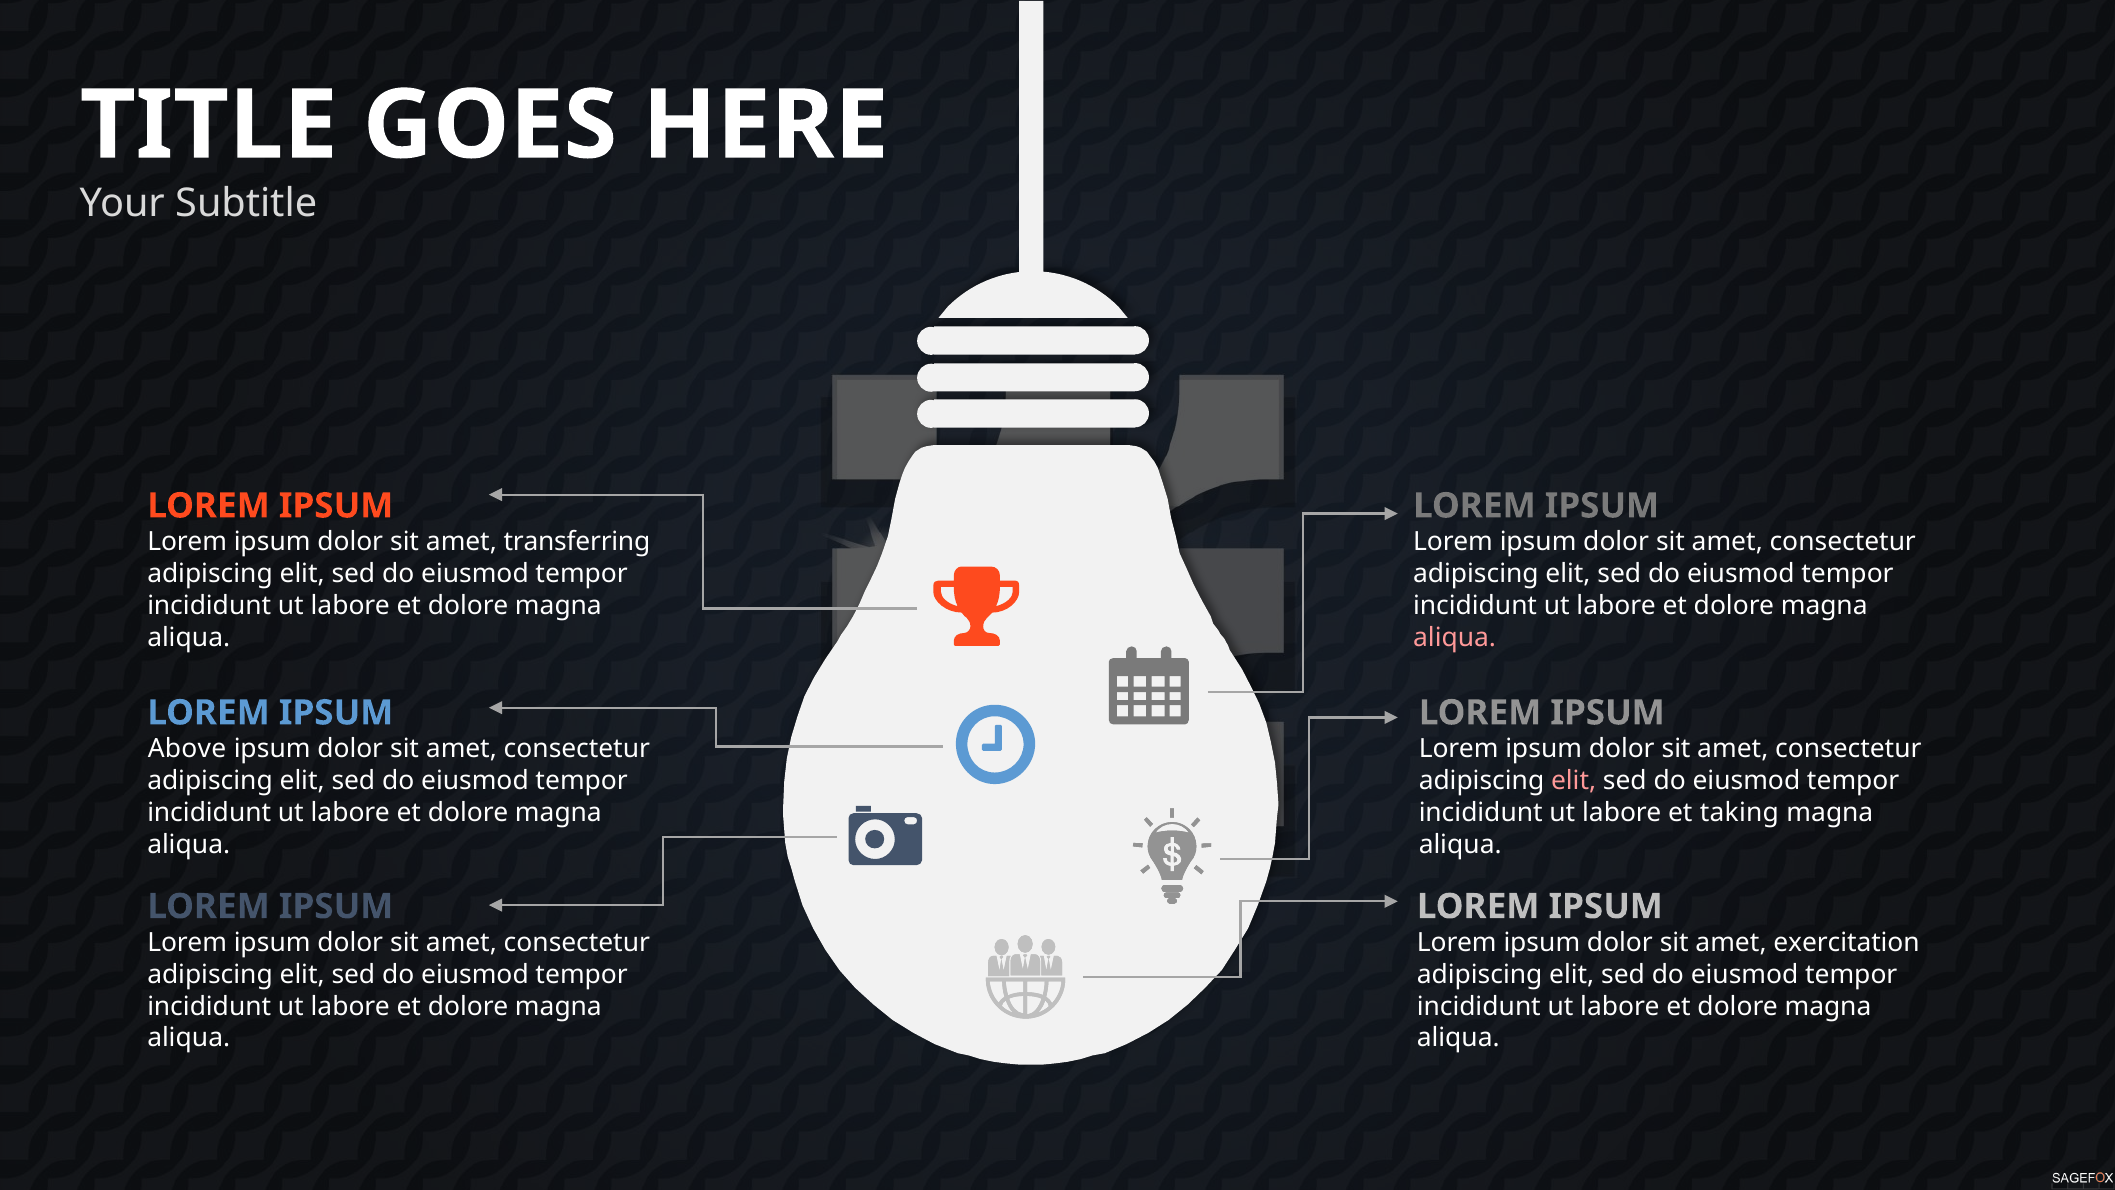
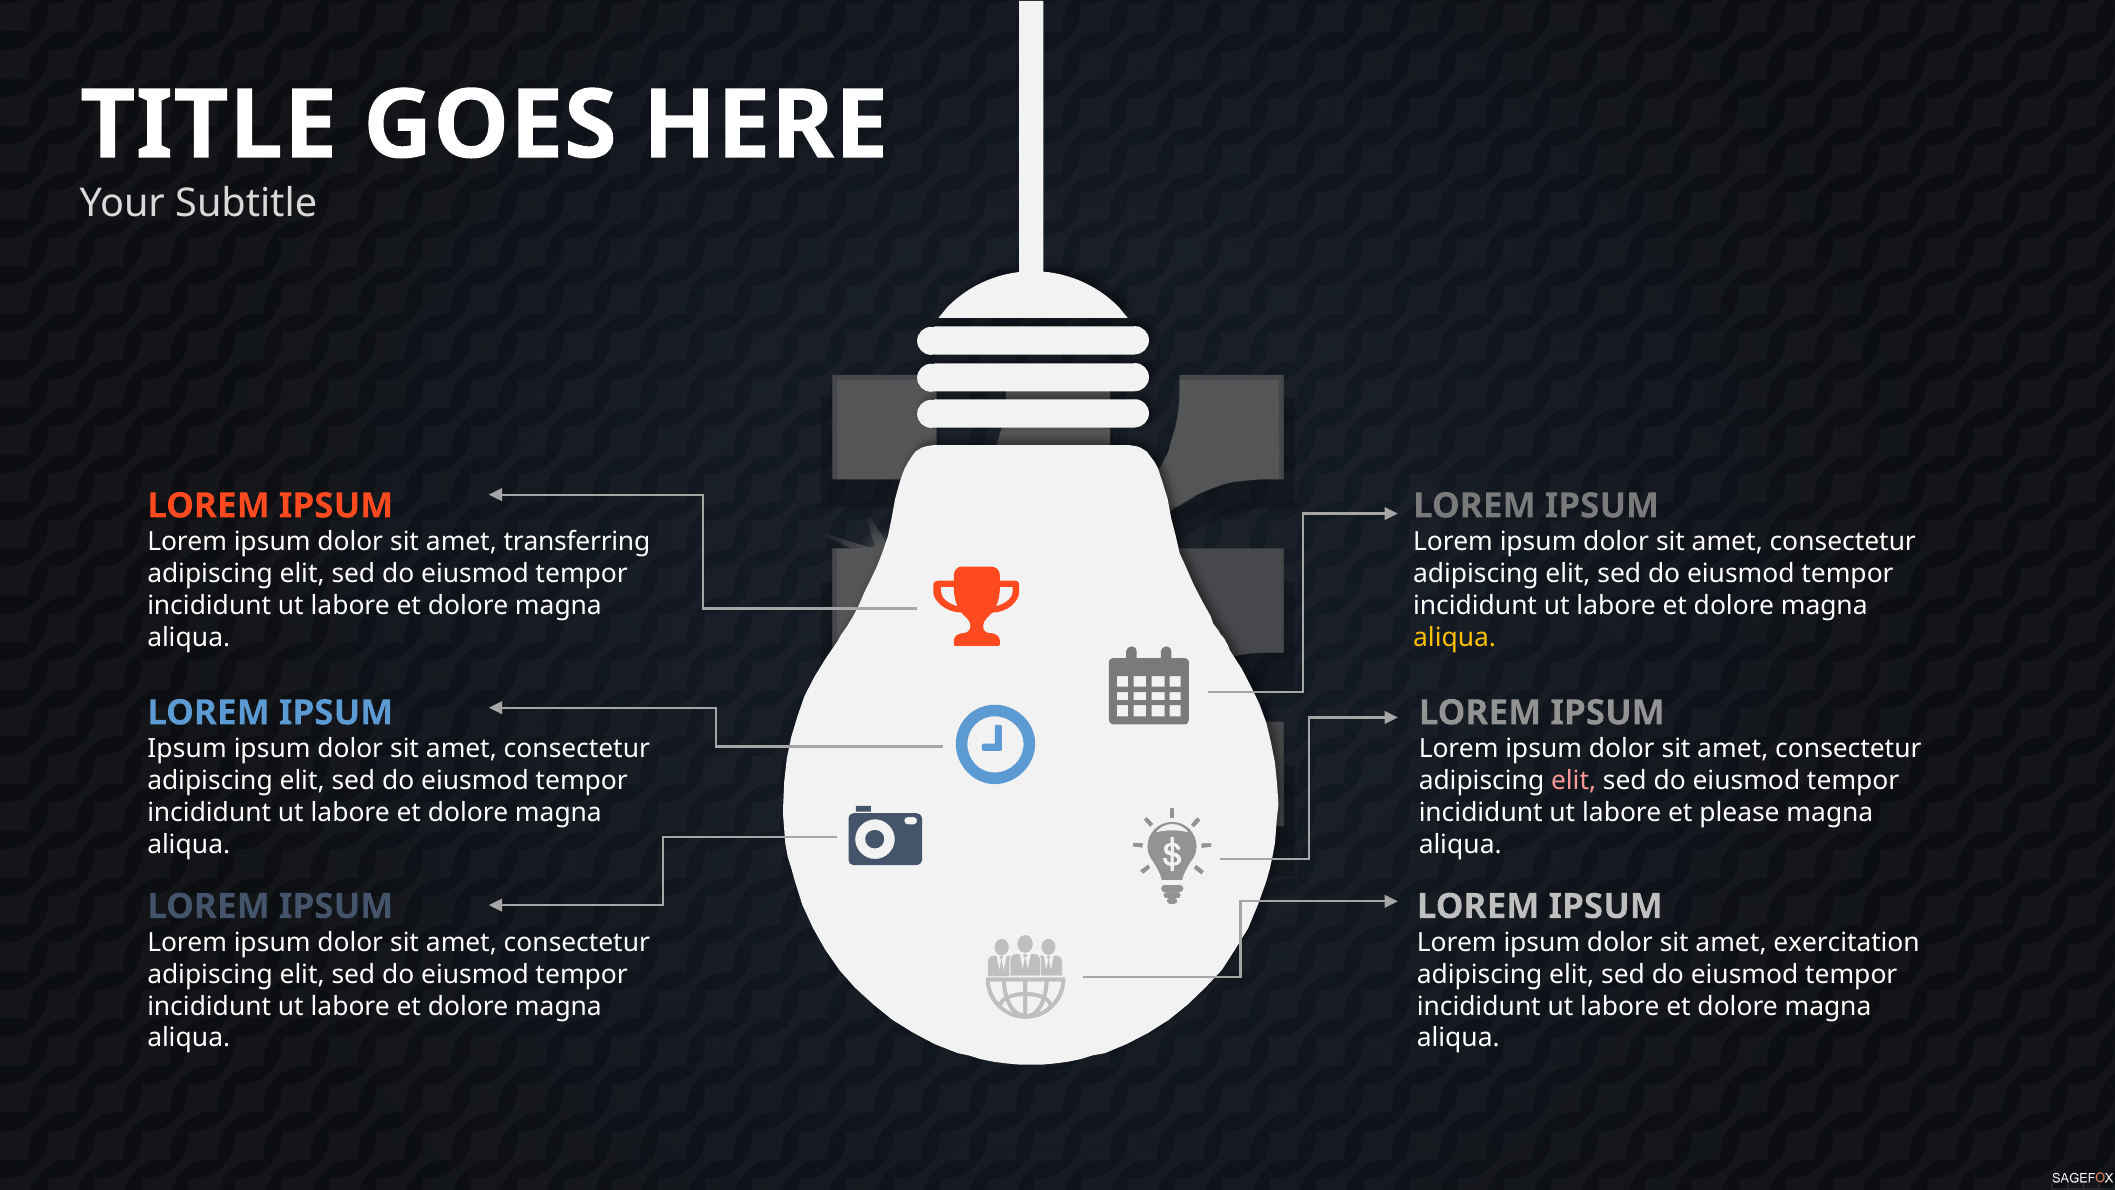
aliqua colour: pink -> yellow (1455, 637)
Above: Above -> Ipsum (187, 749)
taking: taking -> please (1739, 812)
